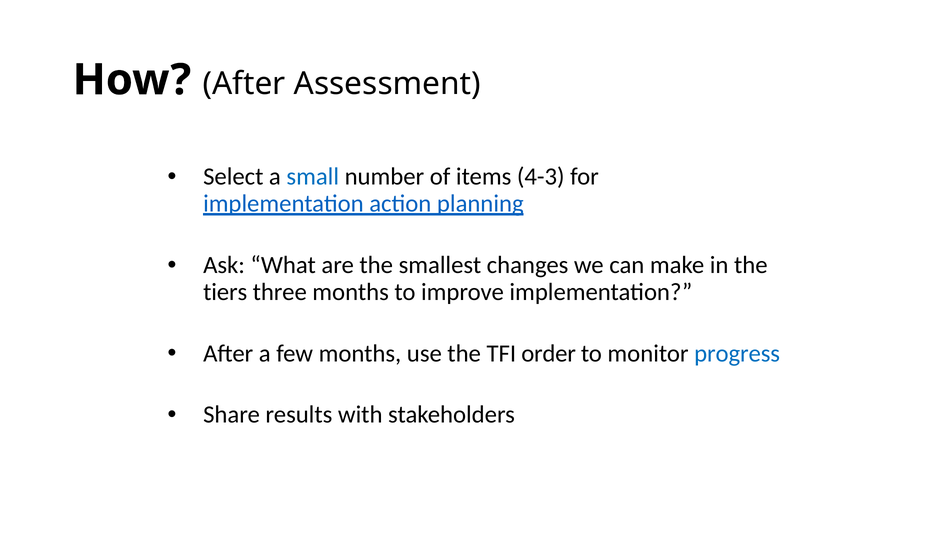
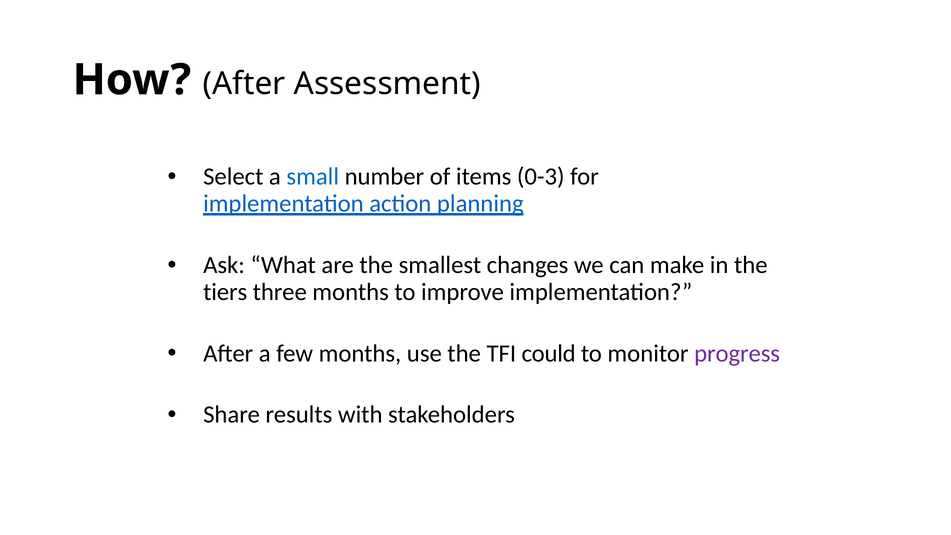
4-3: 4-3 -> 0-3 (541, 177)
order: order -> could (549, 353)
progress colour: blue -> purple (737, 353)
